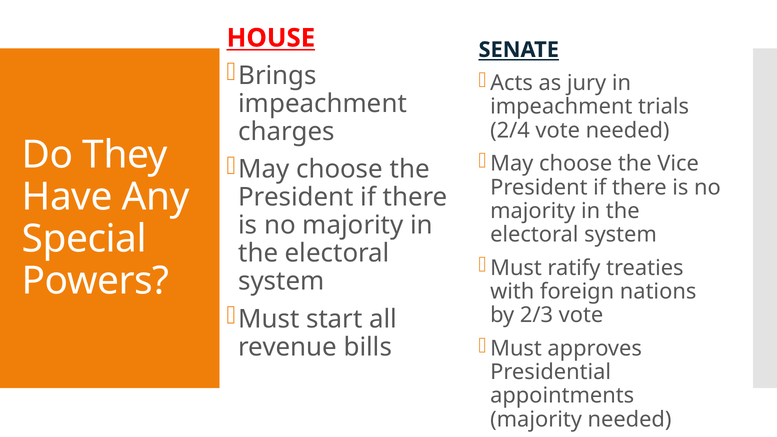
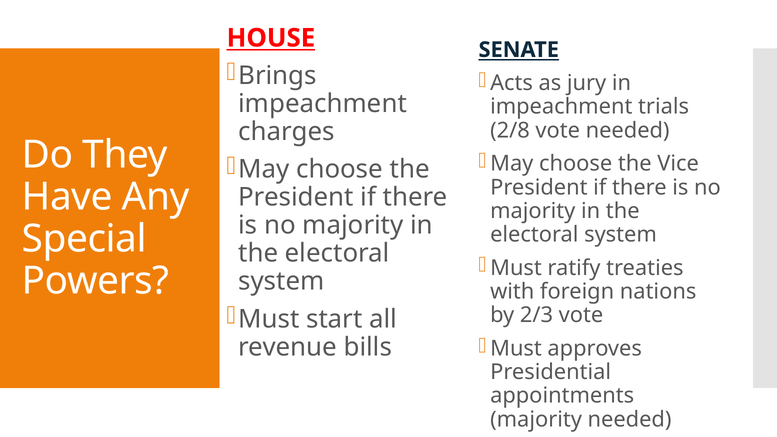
2/4: 2/4 -> 2/8 (510, 130)
